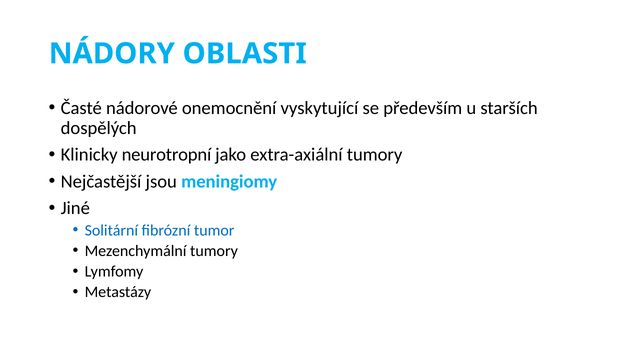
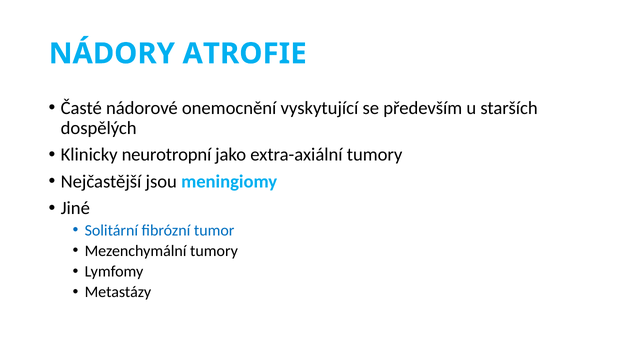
OBLASTI: OBLASTI -> ATROFIE (245, 54)
